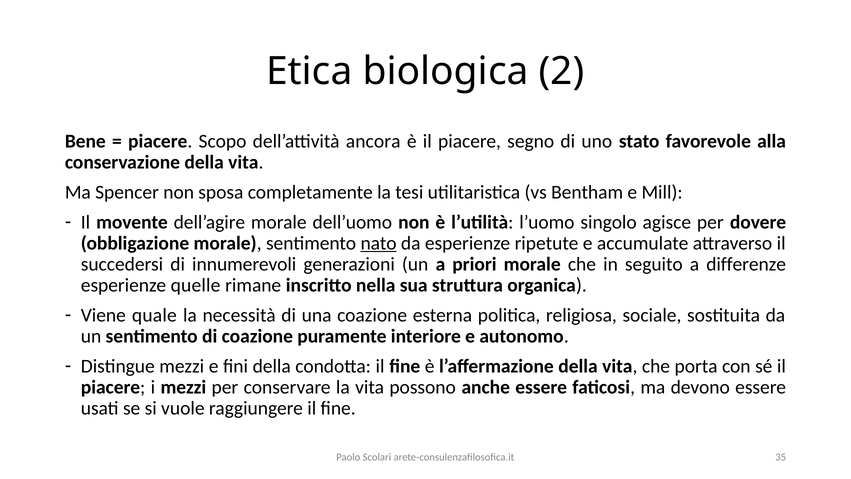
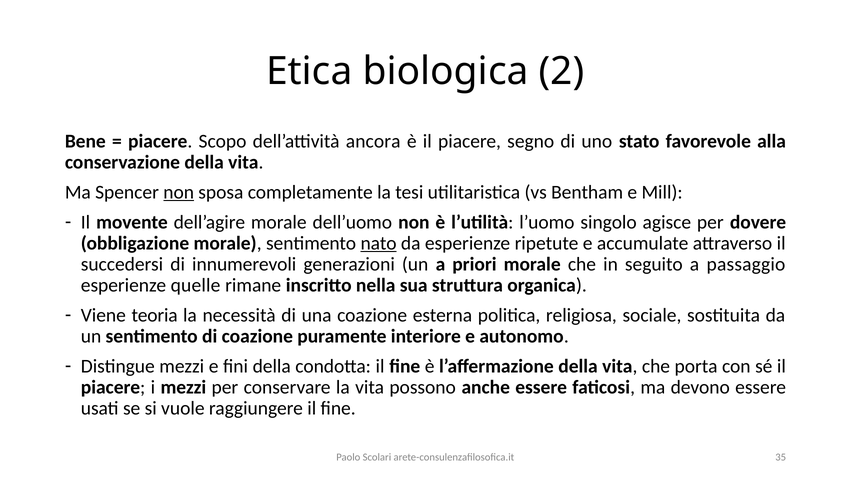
non underline: none -> present (179, 192)
differenze: differenze -> passaggio (746, 264)
quale: quale -> teoria (155, 315)
